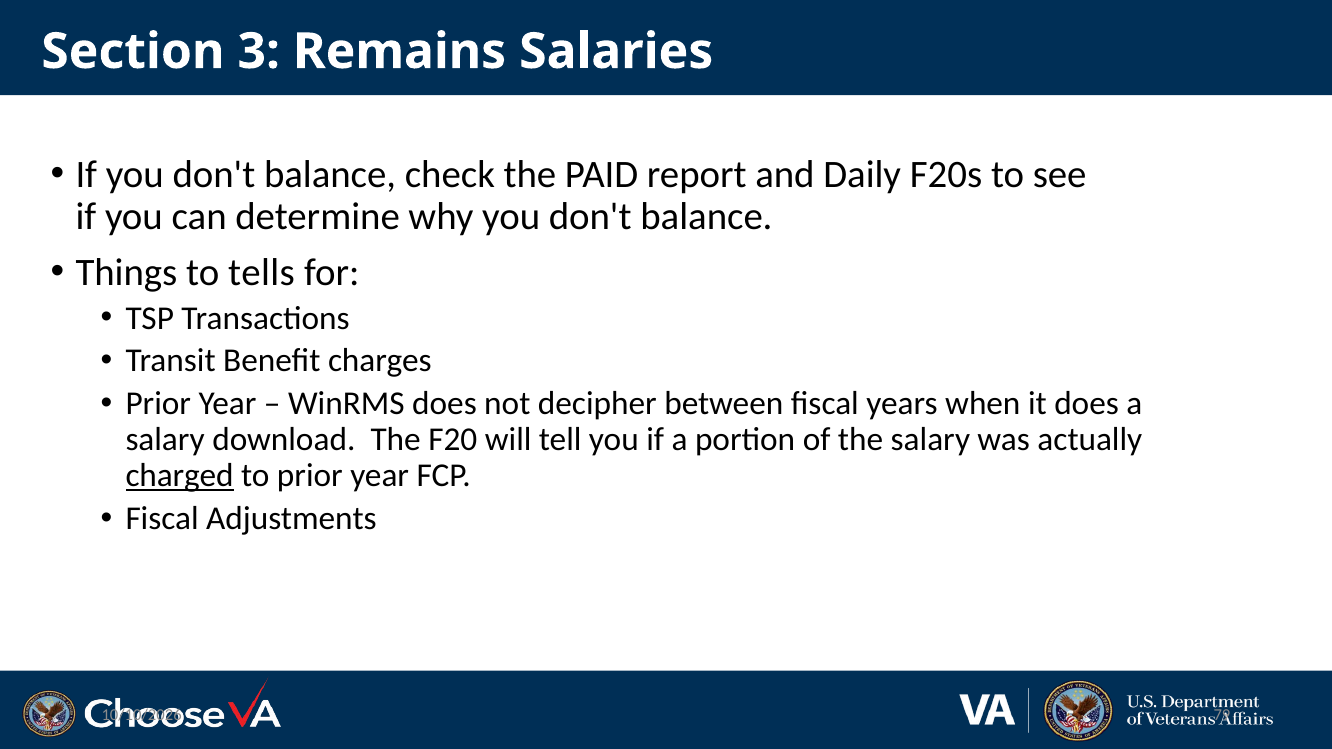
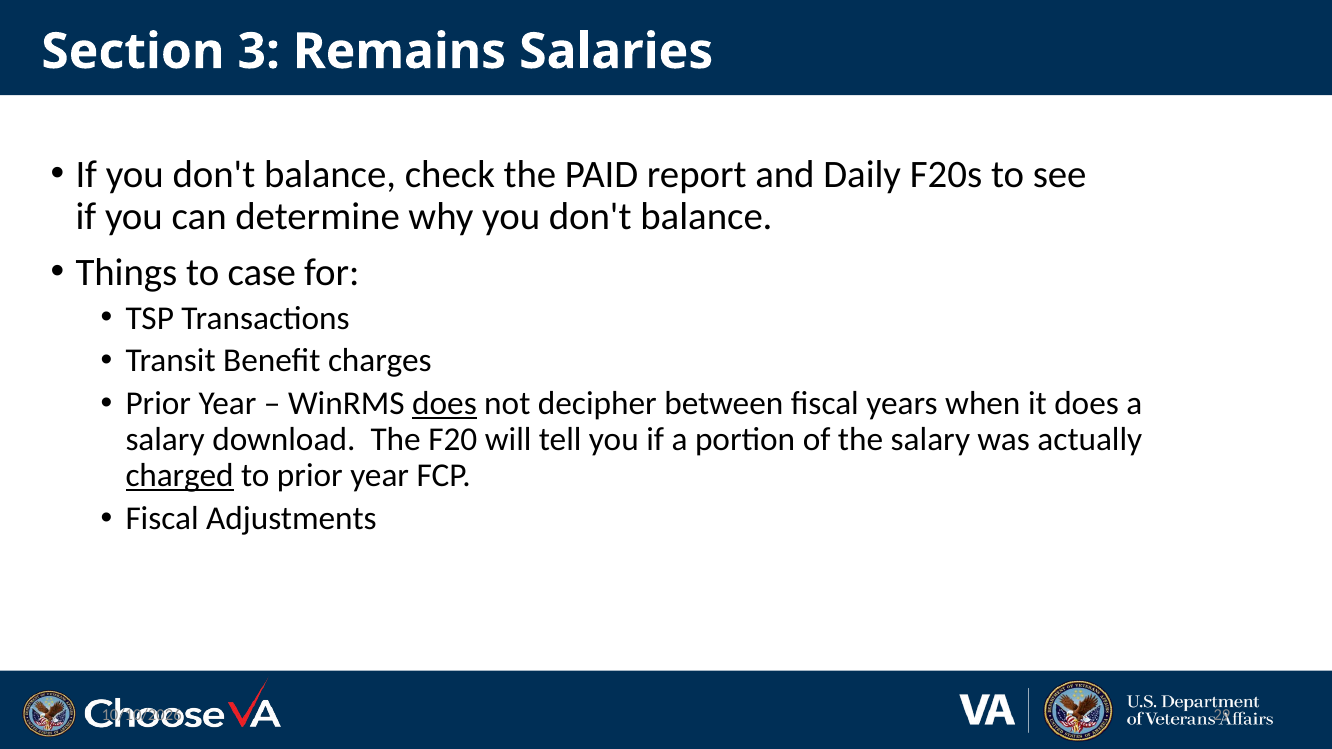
tells: tells -> case (262, 272)
does underline: none -> present (444, 404)
79: 79 -> 29 (1222, 715)
